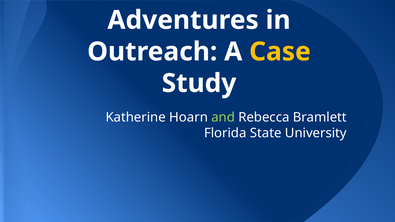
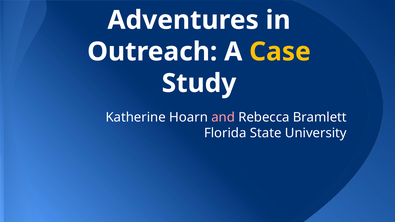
and colour: light green -> pink (223, 117)
